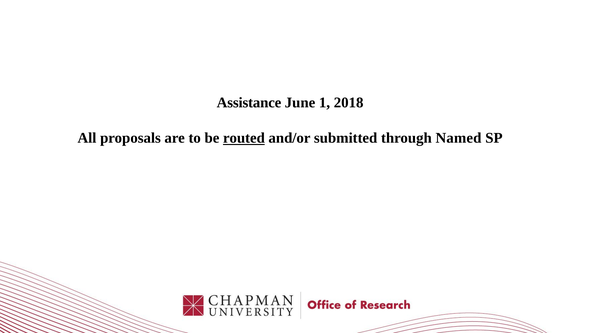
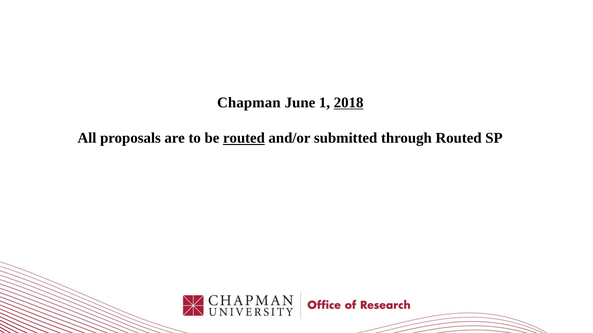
Assistance: Assistance -> Chapman (249, 103)
2018 underline: none -> present (349, 103)
through Named: Named -> Routed (459, 138)
